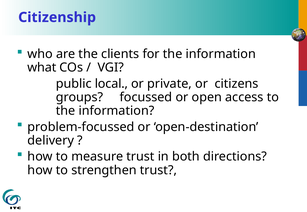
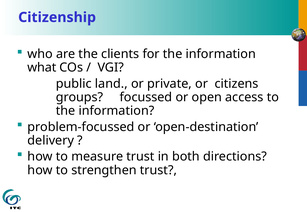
local: local -> land (111, 84)
